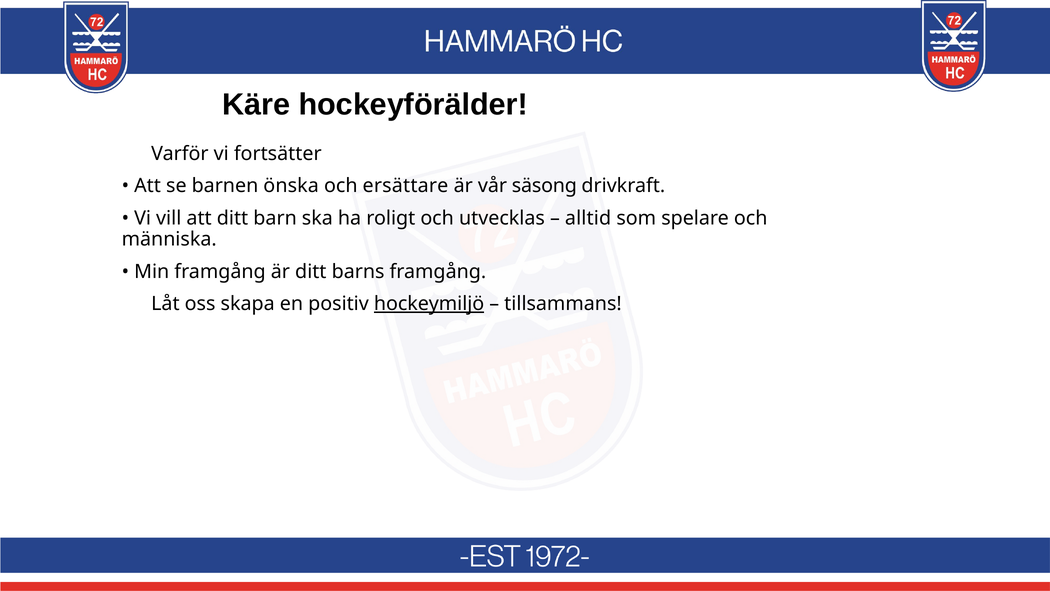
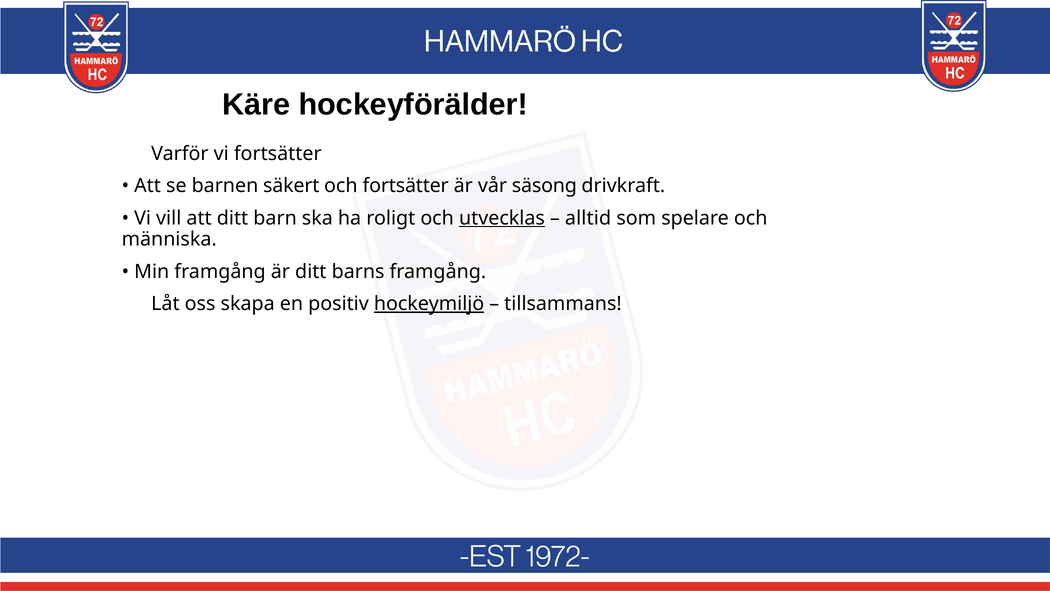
önska: önska -> säkert (291, 186)
och ersättare: ersättare -> fortsätter (406, 186)
utvecklas underline: none -> present (502, 218)
